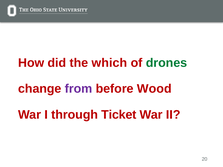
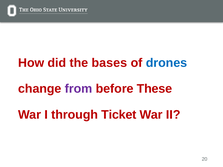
which: which -> bases (109, 63)
drones colour: green -> blue (167, 63)
Wood: Wood -> These (154, 89)
